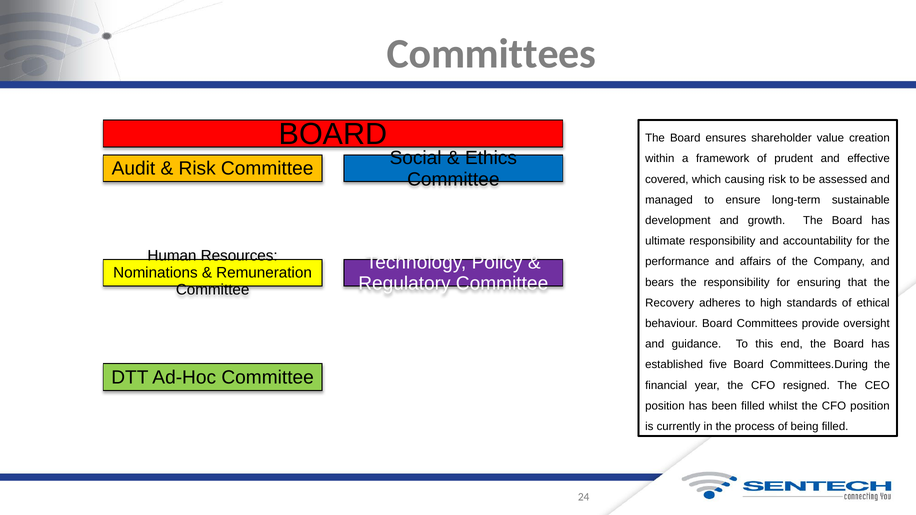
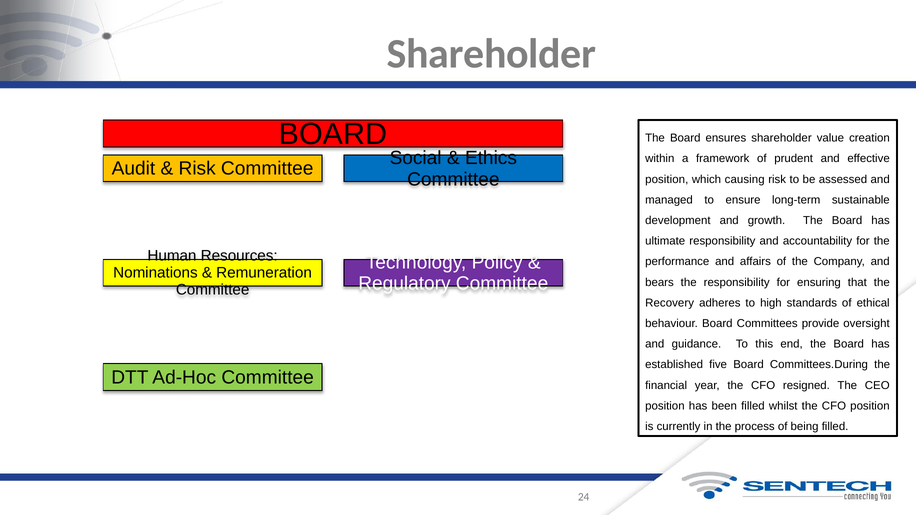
Committees: Committees -> Shareholder (491, 54)
covered: covered -> position (667, 179)
